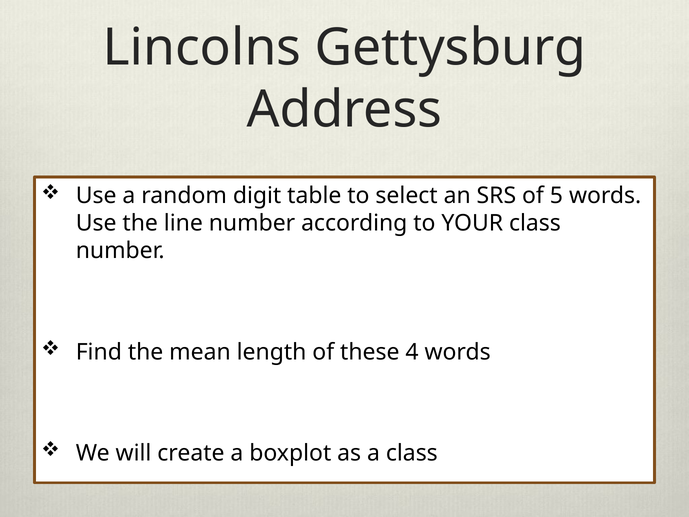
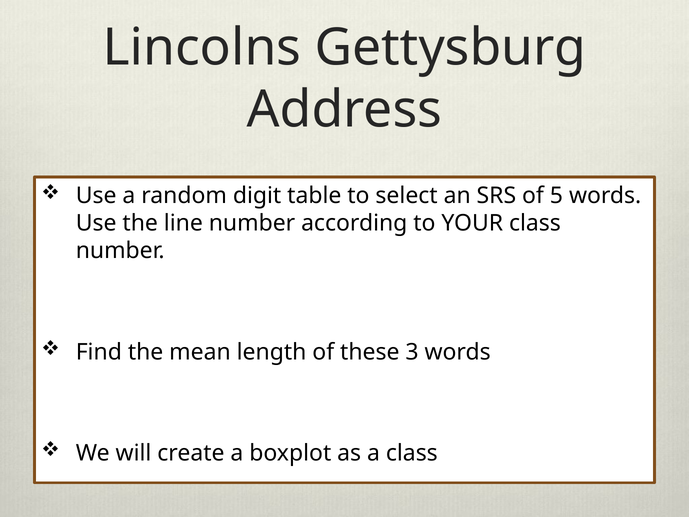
4: 4 -> 3 (412, 352)
